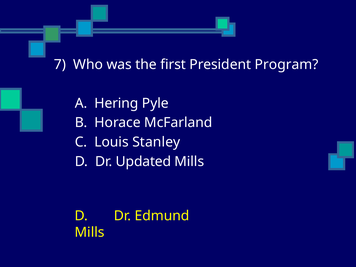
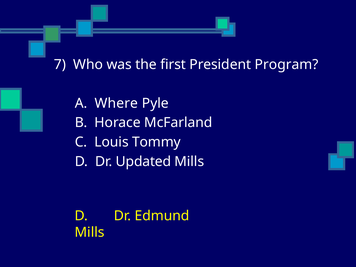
Hering: Hering -> Where (116, 103)
Stanley: Stanley -> Tommy (156, 142)
